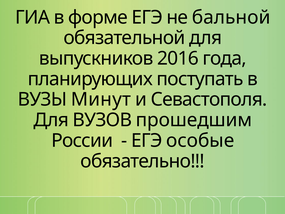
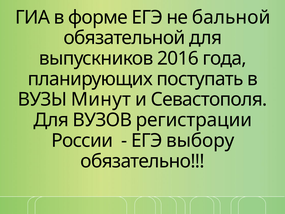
прошедшим: прошедшим -> регистрации (194, 120)
особые: особые -> выбору (200, 140)
